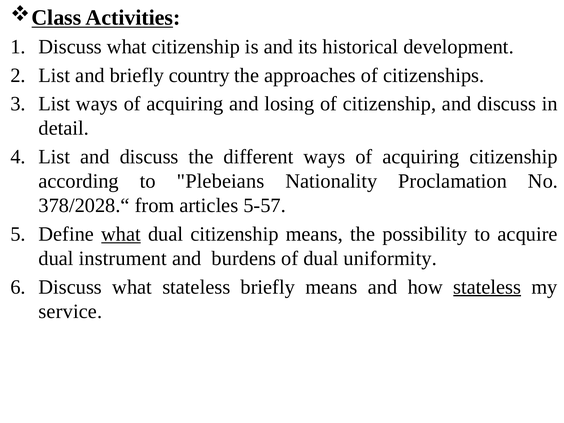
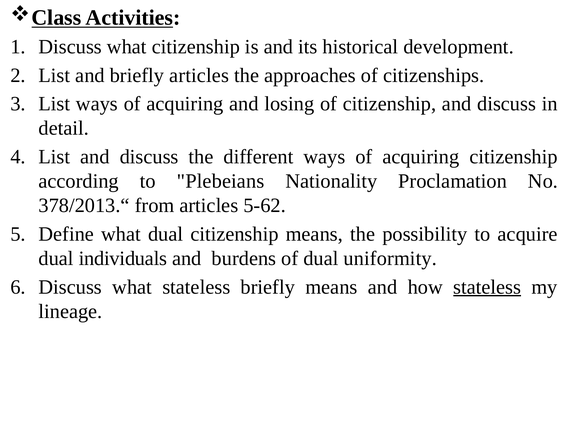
briefly country: country -> articles (199, 75)
378/2028.“: 378/2028.“ -> 378/2013.“ (84, 206)
5-57: 5-57 -> 5-62 (265, 206)
what underline: present -> none (121, 234)
instrument: instrument -> individuals (123, 259)
service: service -> lineage (70, 311)
